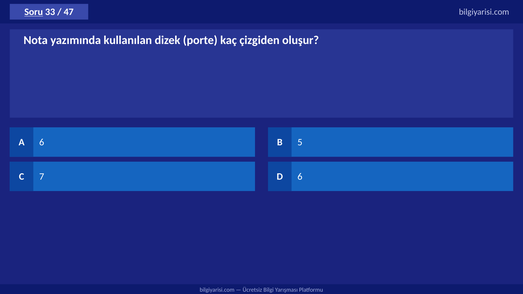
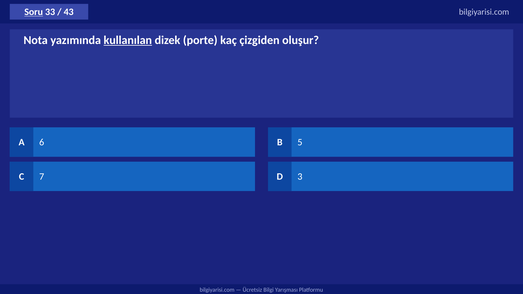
47: 47 -> 43 (69, 12)
kullanılan underline: none -> present (128, 40)
D 6: 6 -> 3 (300, 177)
